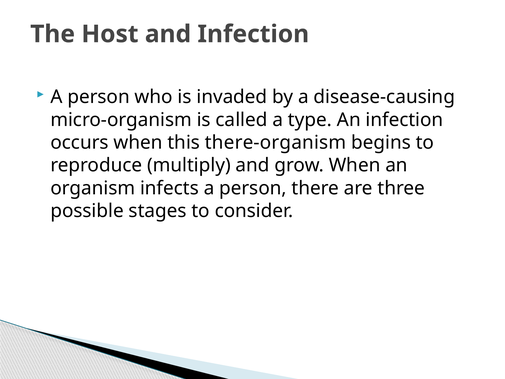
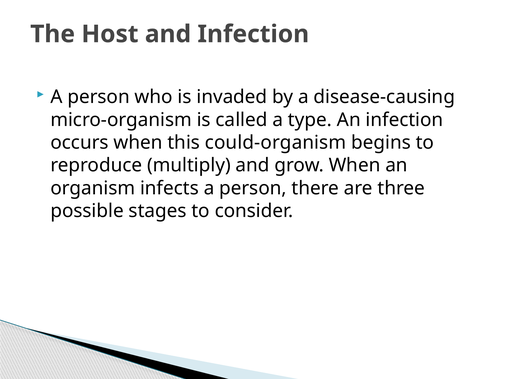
there-organism: there-organism -> could-organism (276, 142)
